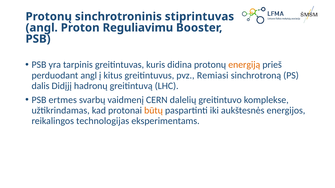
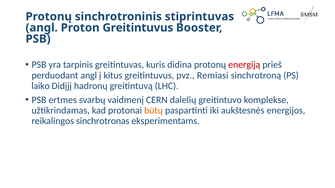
Proton Reguliavimu: Reguliavimu -> Greitintuvus (138, 28)
energiją colour: orange -> red (244, 65)
dalis: dalis -> laiko (41, 86)
technologijas: technologijas -> sinchrotronas (103, 121)
